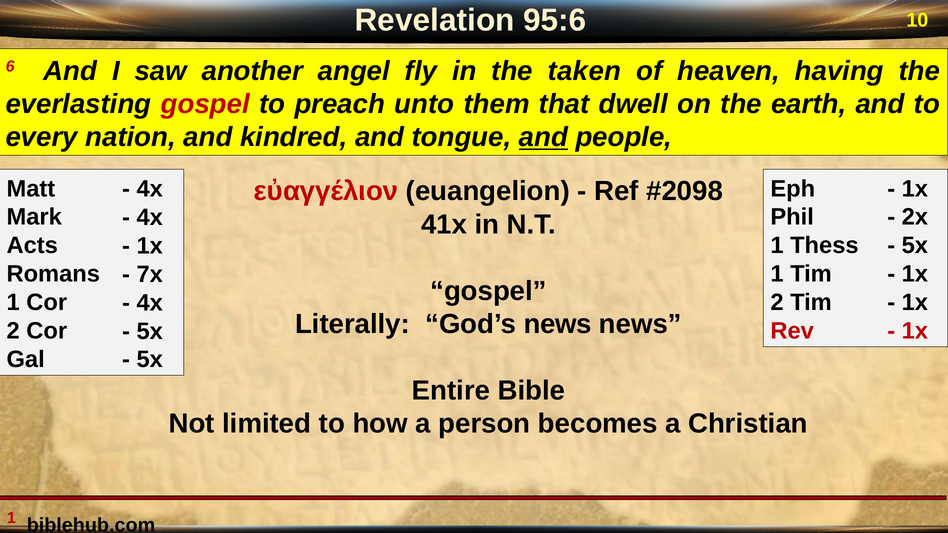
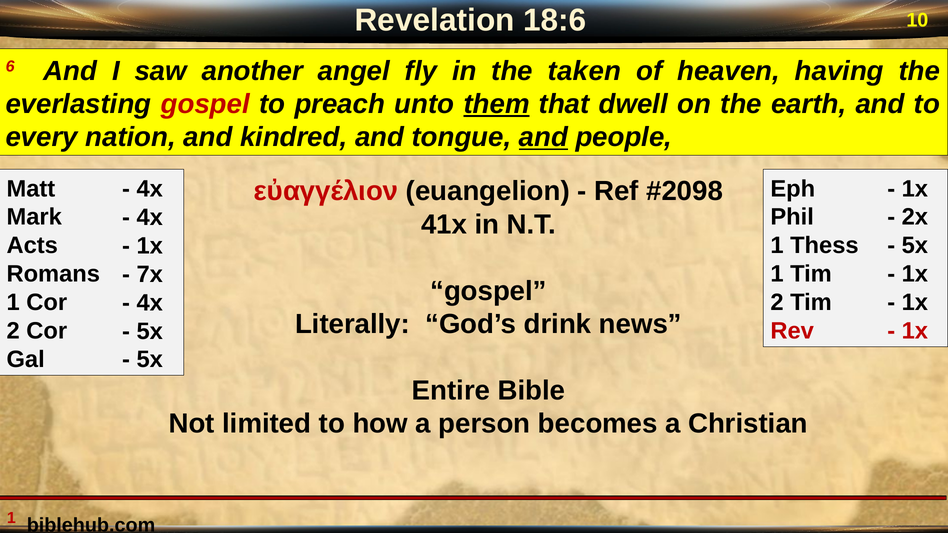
95:6: 95:6 -> 18:6 (555, 20)
them underline: none -> present (497, 104)
God’s news: news -> drink (558, 324)
